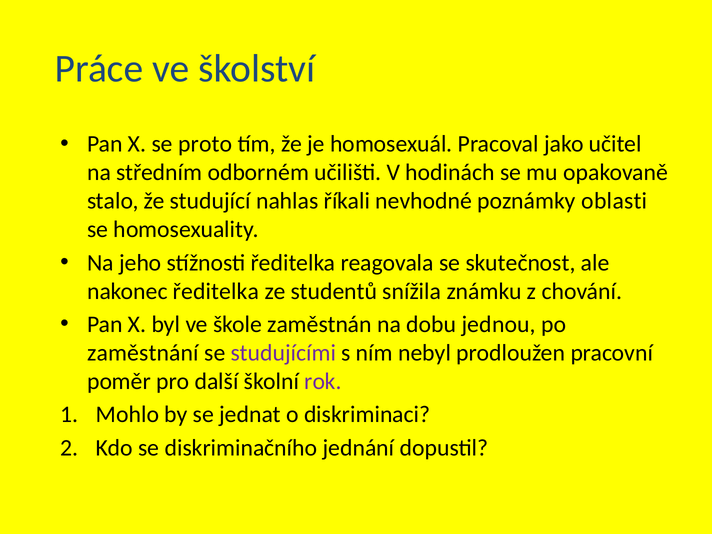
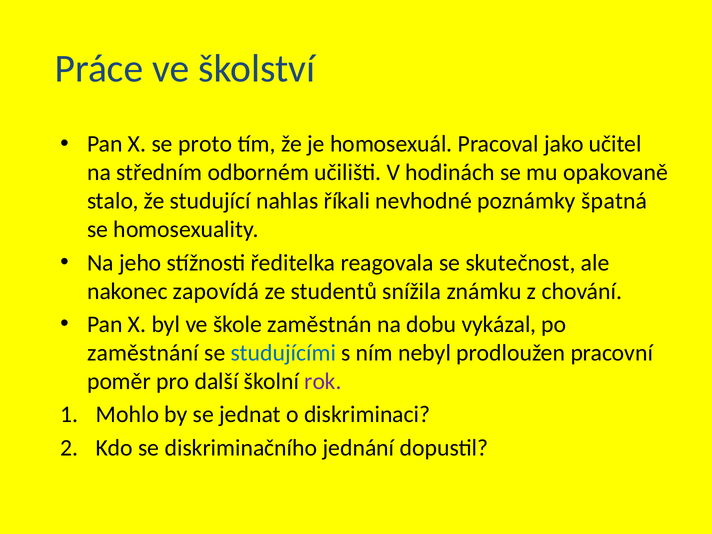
oblasti: oblasti -> špatná (614, 201)
nakonec ředitelka: ředitelka -> zapovídá (216, 291)
jednou: jednou -> vykázal (499, 324)
studujícími colour: purple -> blue (283, 353)
